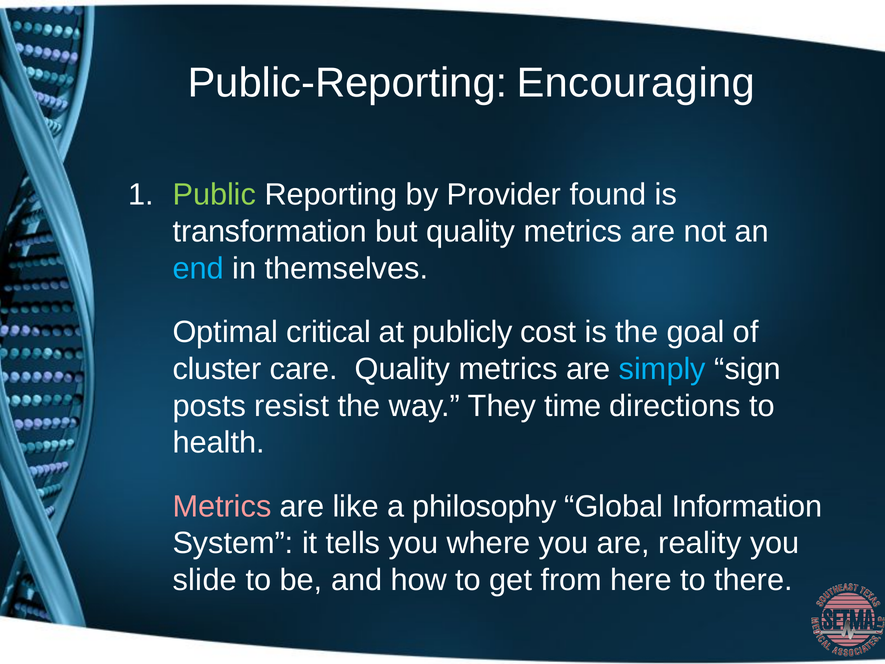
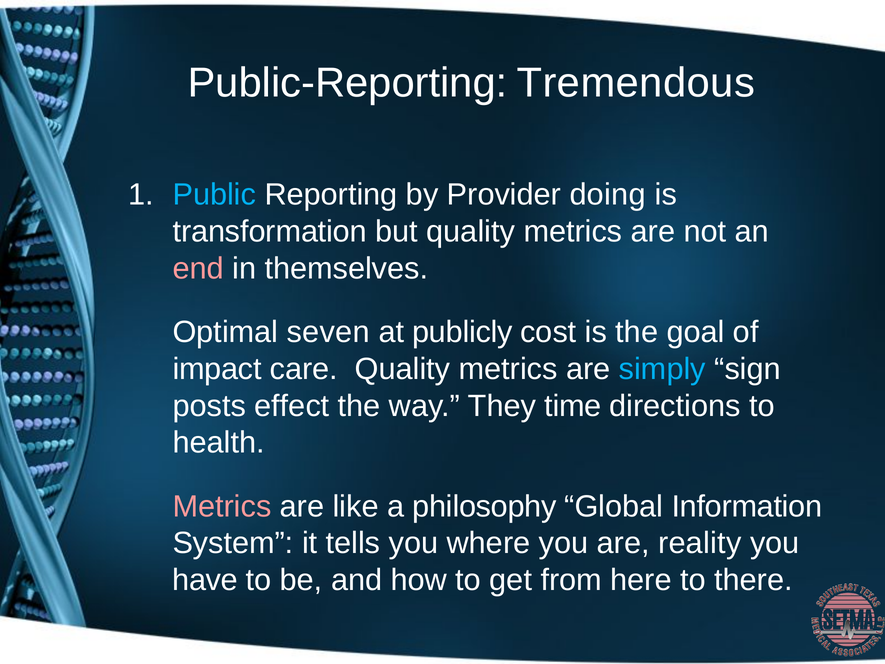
Encouraging: Encouraging -> Tremendous (636, 83)
Public colour: light green -> light blue (214, 195)
found: found -> doing (608, 195)
end colour: light blue -> pink (198, 268)
critical: critical -> seven (328, 332)
cluster: cluster -> impact (217, 369)
resist: resist -> effect (292, 406)
slide: slide -> have (205, 580)
